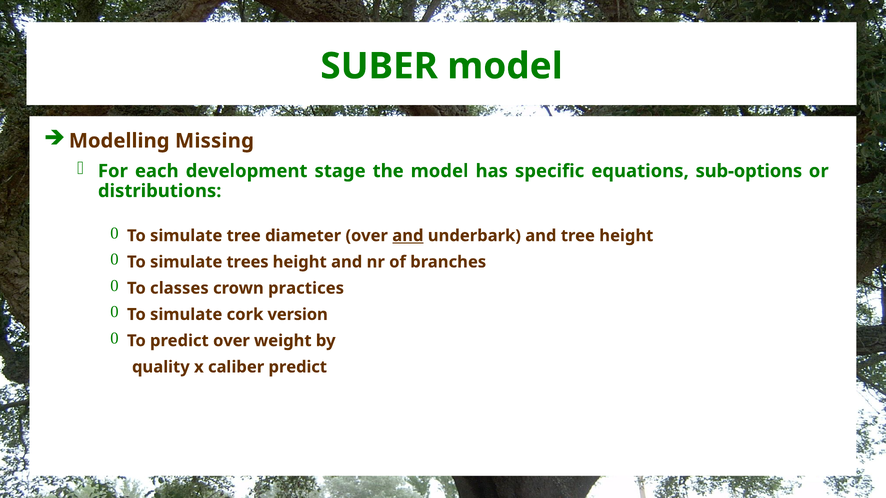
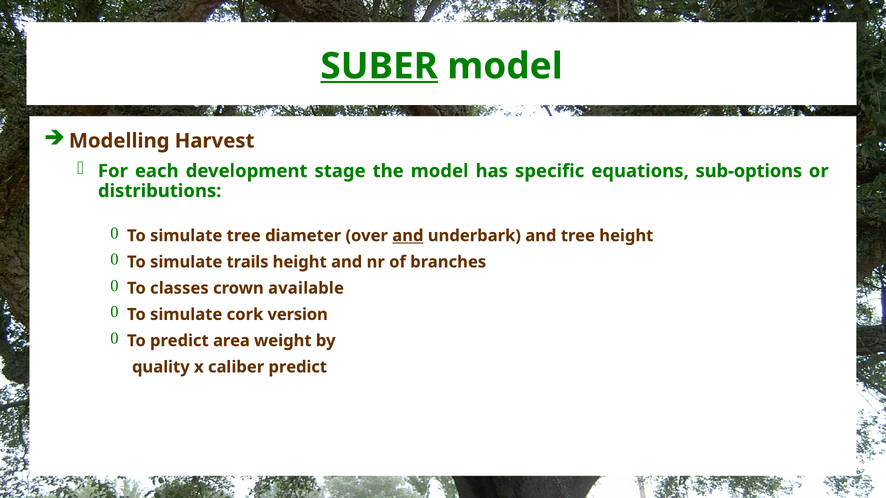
SUBER underline: none -> present (379, 66)
Missing: Missing -> Harvest (215, 141)
trees: trees -> trails (248, 262)
practices: practices -> available (306, 288)
predict over: over -> area (231, 341)
